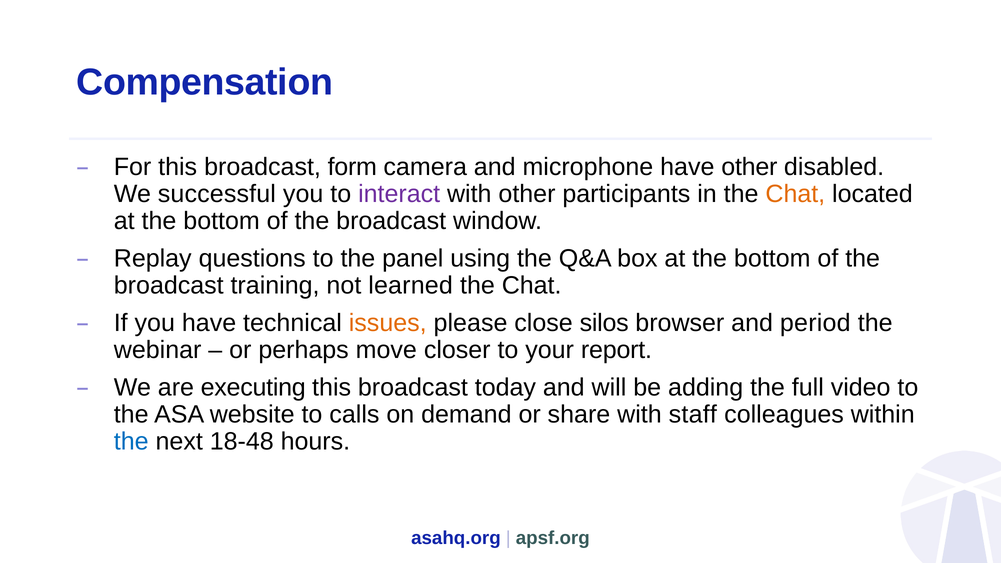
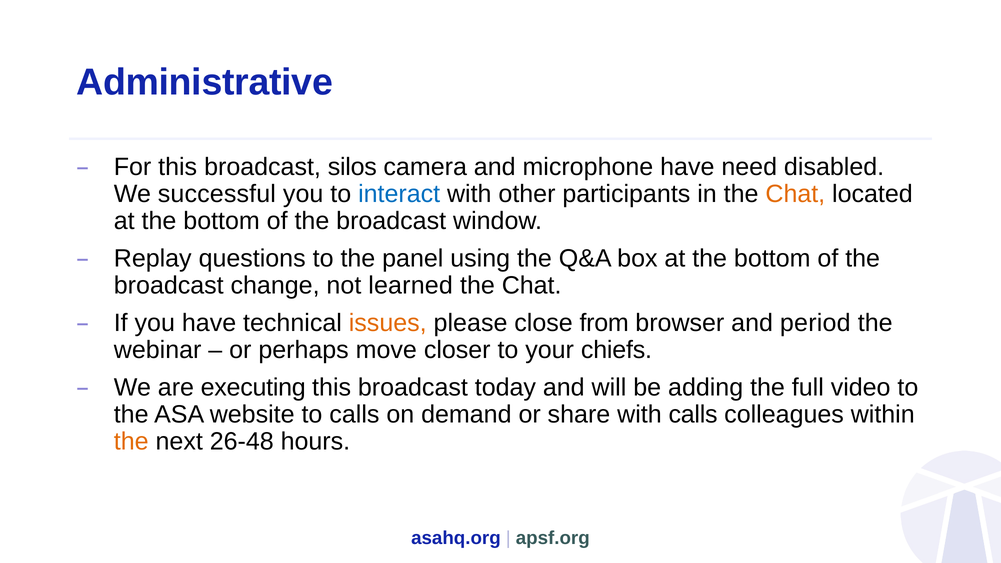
Compensation: Compensation -> Administrative (205, 82)
form: form -> silos (352, 167)
have other: other -> need (749, 167)
interact colour: purple -> blue (399, 194)
training: training -> change (275, 286)
silos: silos -> from (604, 323)
report: report -> chiefs (616, 350)
with staff: staff -> calls (693, 414)
the colour: blue -> orange (131, 441)
18-48: 18-48 -> 26-48 (242, 441)
